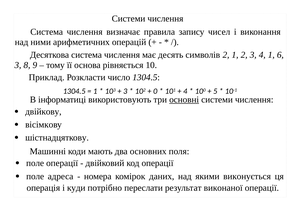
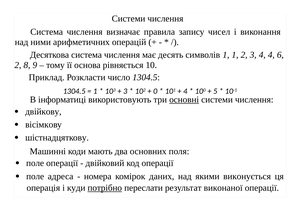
2: 2 -> 1 (226, 55)
4 1: 1 -> 4 (271, 55)
3: 3 -> 2 (18, 65)
потрібно underline: none -> present (105, 188)
